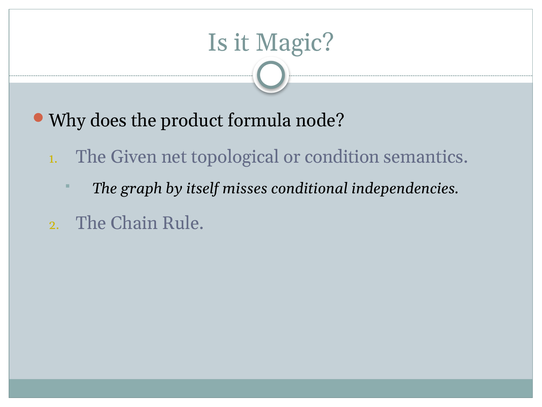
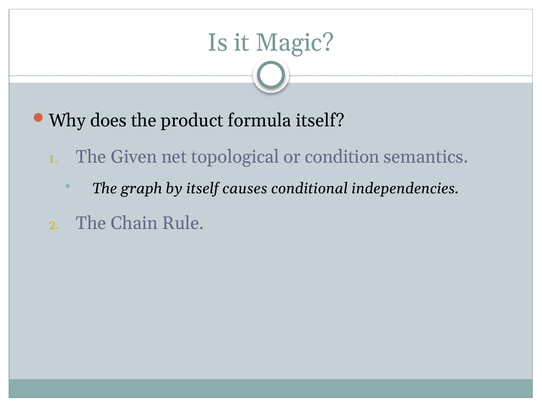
formula node: node -> itself (320, 121)
misses: misses -> causes (245, 188)
